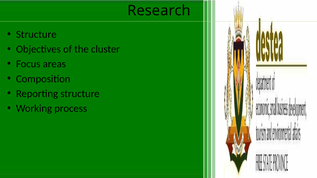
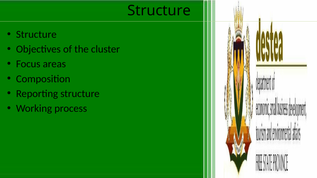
Research: Research -> Structure (159, 11)
